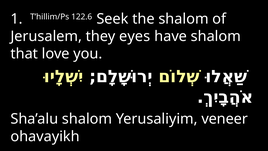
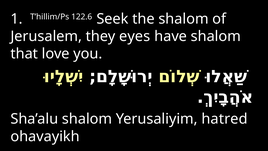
veneer: veneer -> hatred (225, 119)
